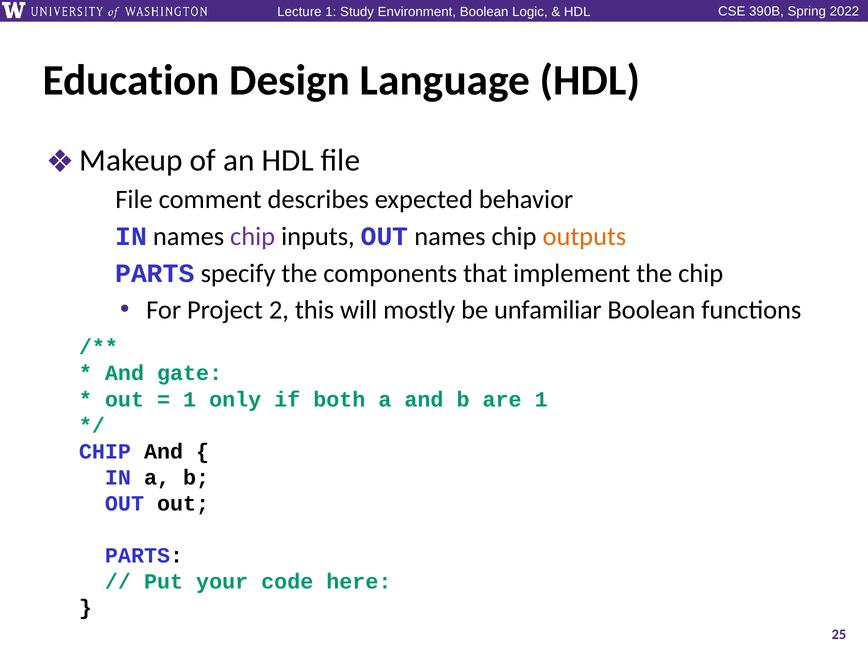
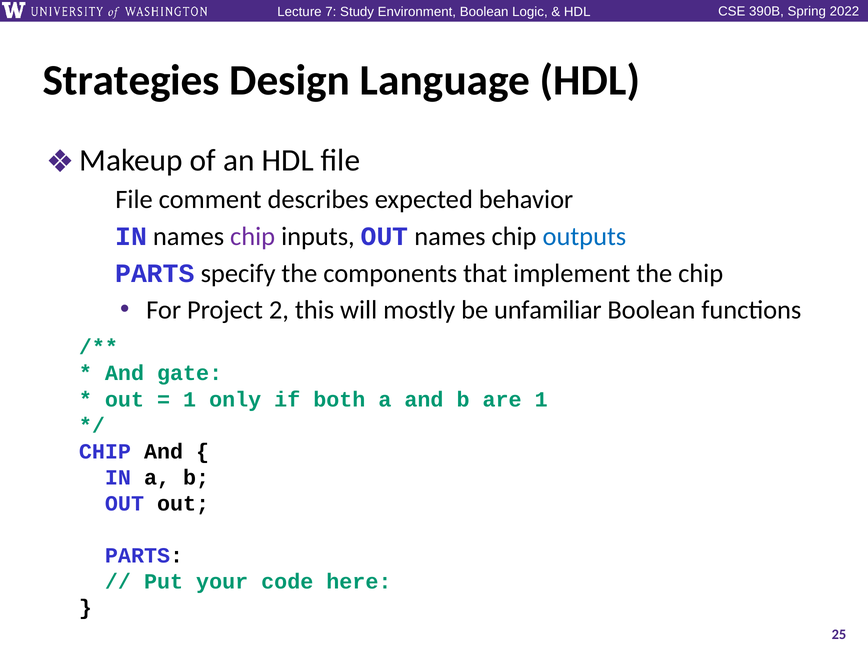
1: 1 -> 7 (331, 12)
Education: Education -> Strategies (131, 81)
outputs colour: orange -> blue (584, 237)
